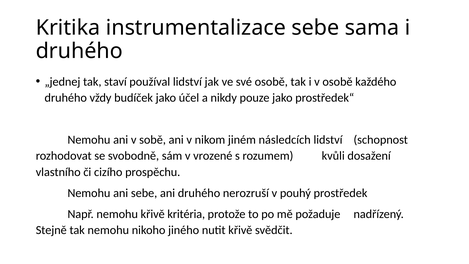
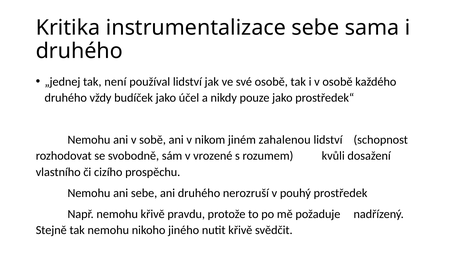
staví: staví -> není (115, 82)
následcích: následcích -> zahalenou (285, 140)
kritéria: kritéria -> pravdu (186, 214)
